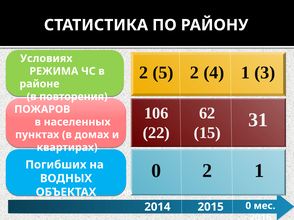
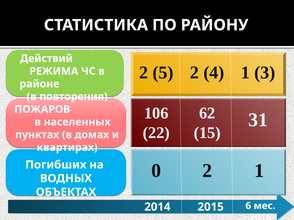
Условиях: Условиях -> Действий (46, 59)
2015 0: 0 -> 6 (248, 206)
